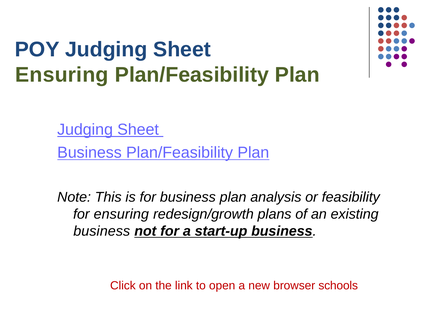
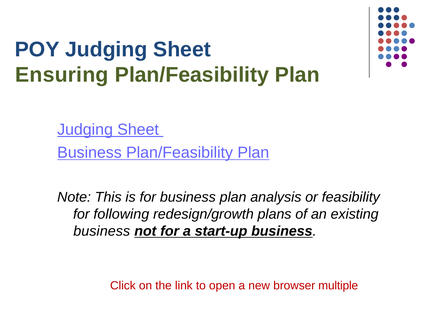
for ensuring: ensuring -> following (121, 214)
schools: schools -> multiple (338, 286)
